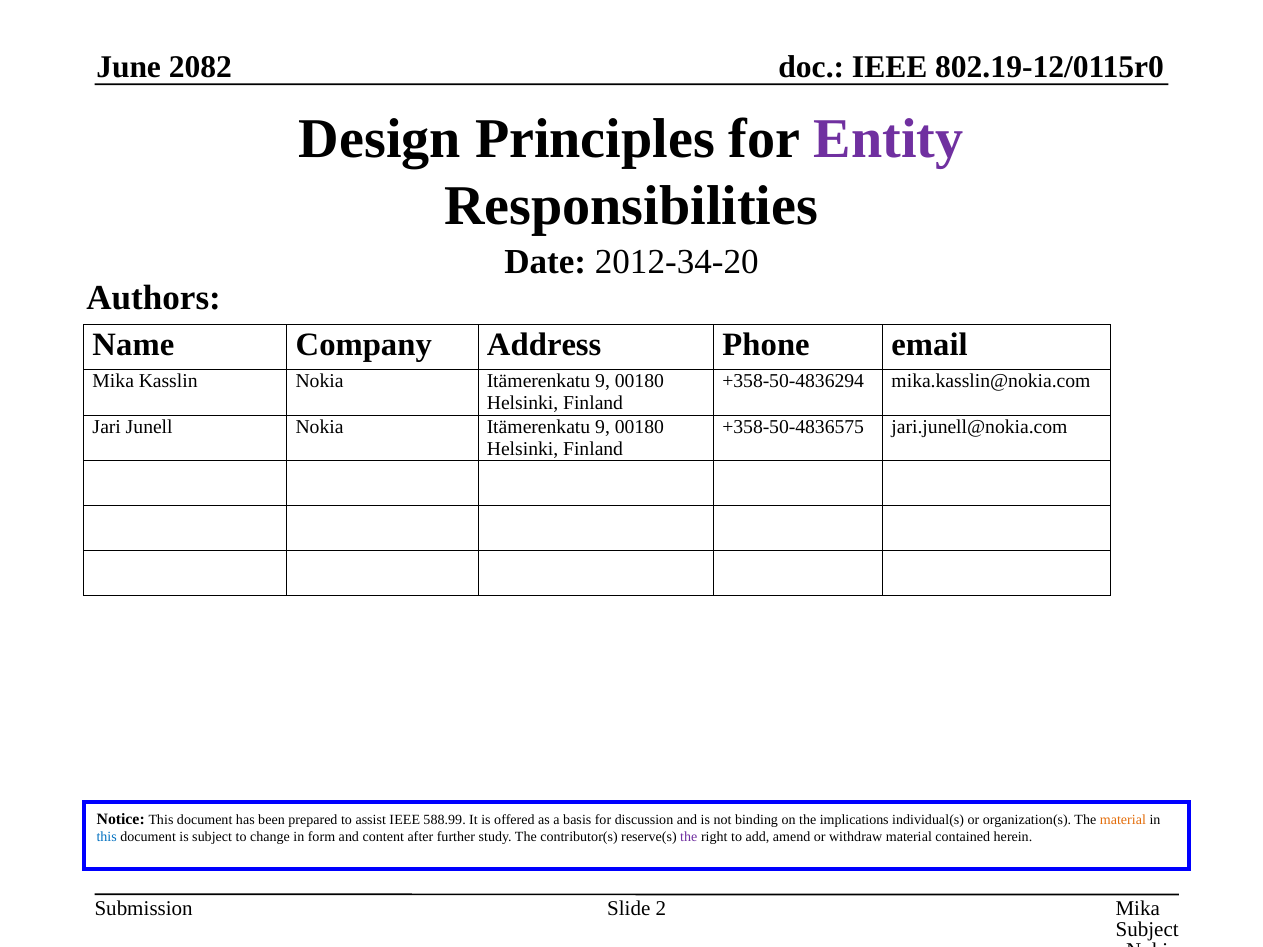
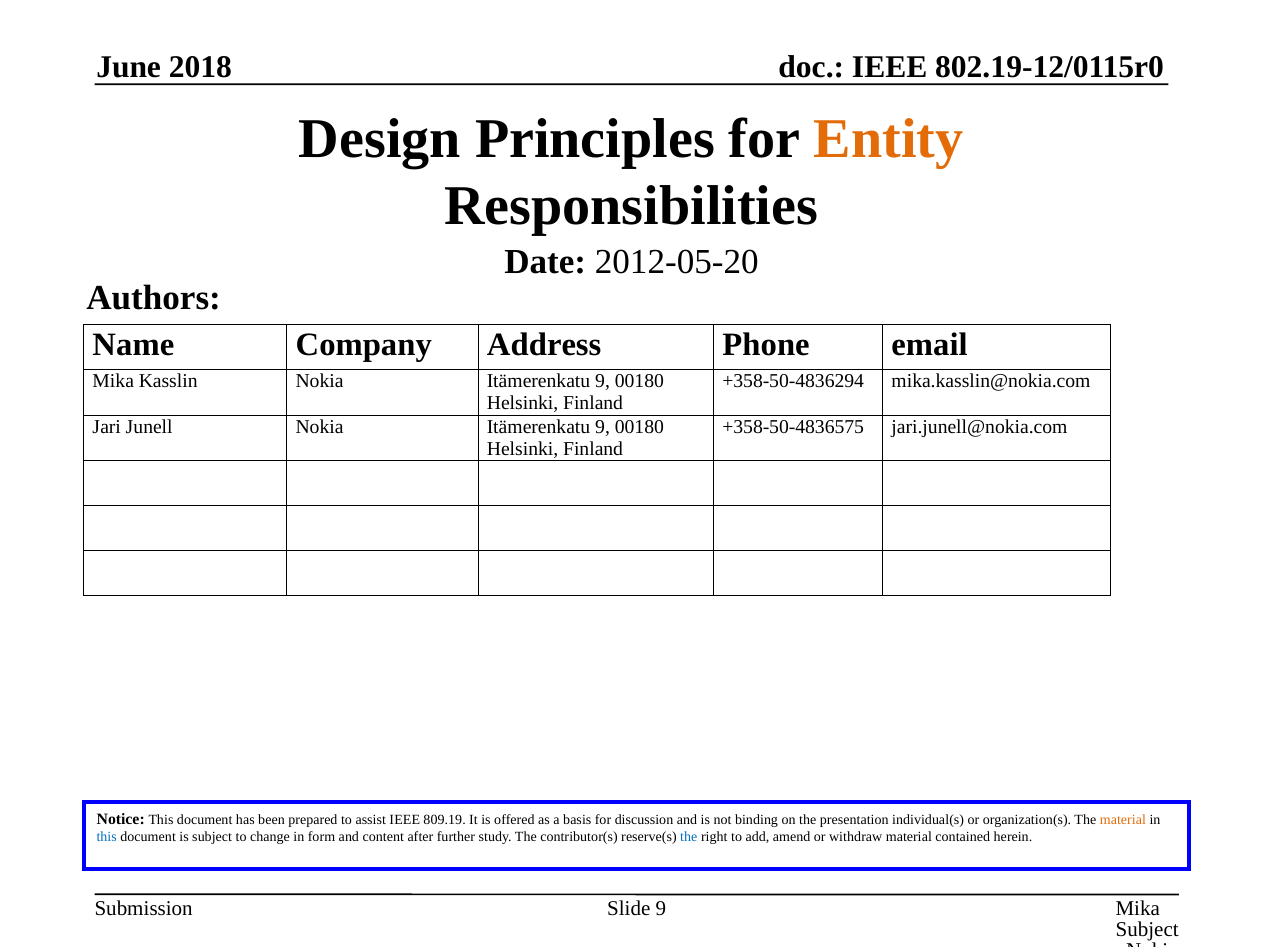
2082: 2082 -> 2018 (200, 67)
Entity colour: purple -> orange (889, 139)
2012-34-20: 2012-34-20 -> 2012-05-20 (677, 262)
588.99: 588.99 -> 809.19 (445, 820)
implications: implications -> presentation (854, 820)
the colour: purple -> blue (689, 837)
Slide 2: 2 -> 9 (661, 908)
